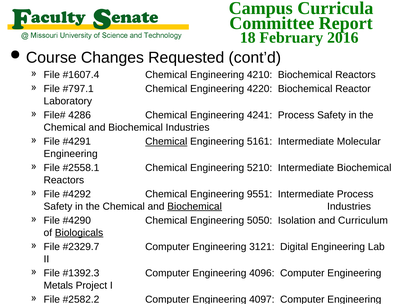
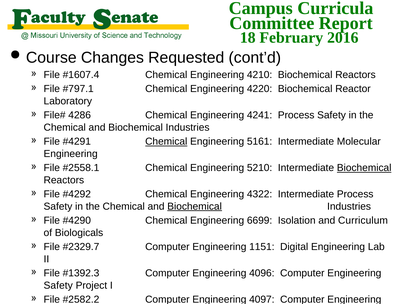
Biochemical underline: none -> present (364, 168)
9551: 9551 -> 4322 (260, 194)
5050: 5050 -> 6699 (260, 220)
Biologicals underline: present -> none (79, 233)
3121: 3121 -> 1151 (262, 247)
Metals: Metals -> Safety (58, 285)
